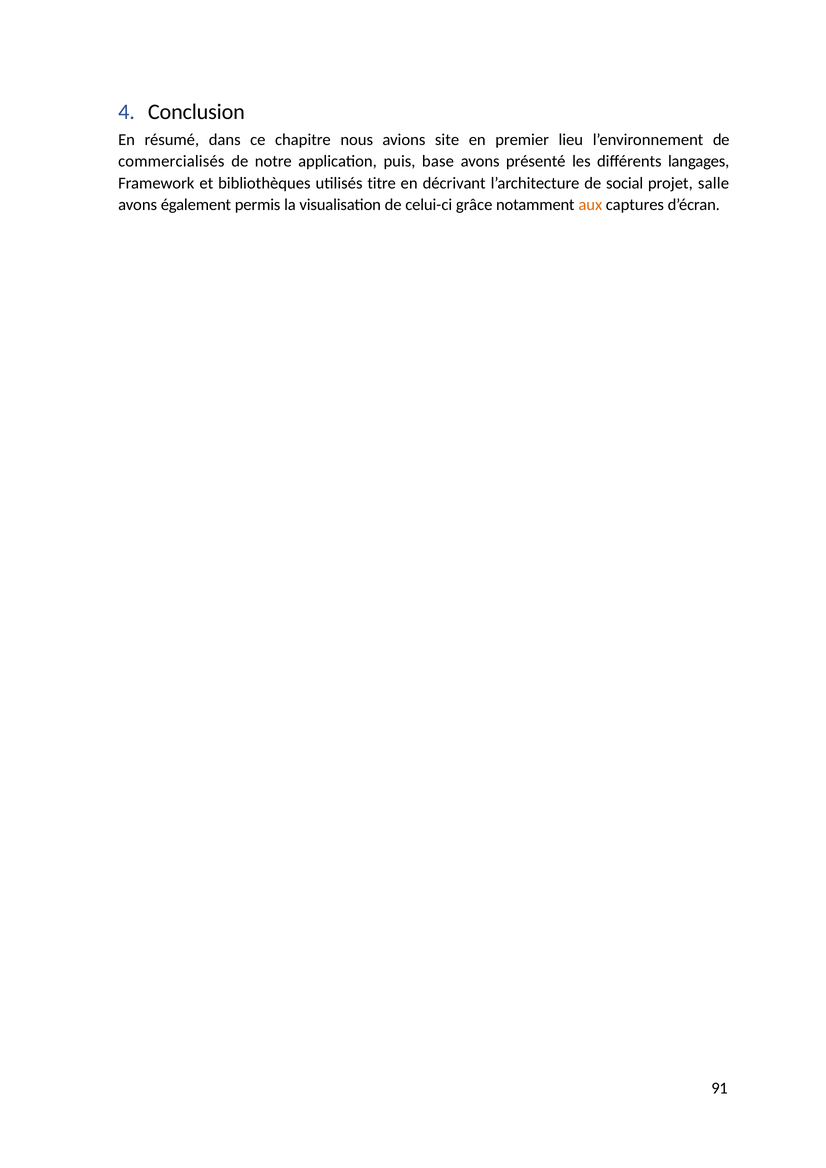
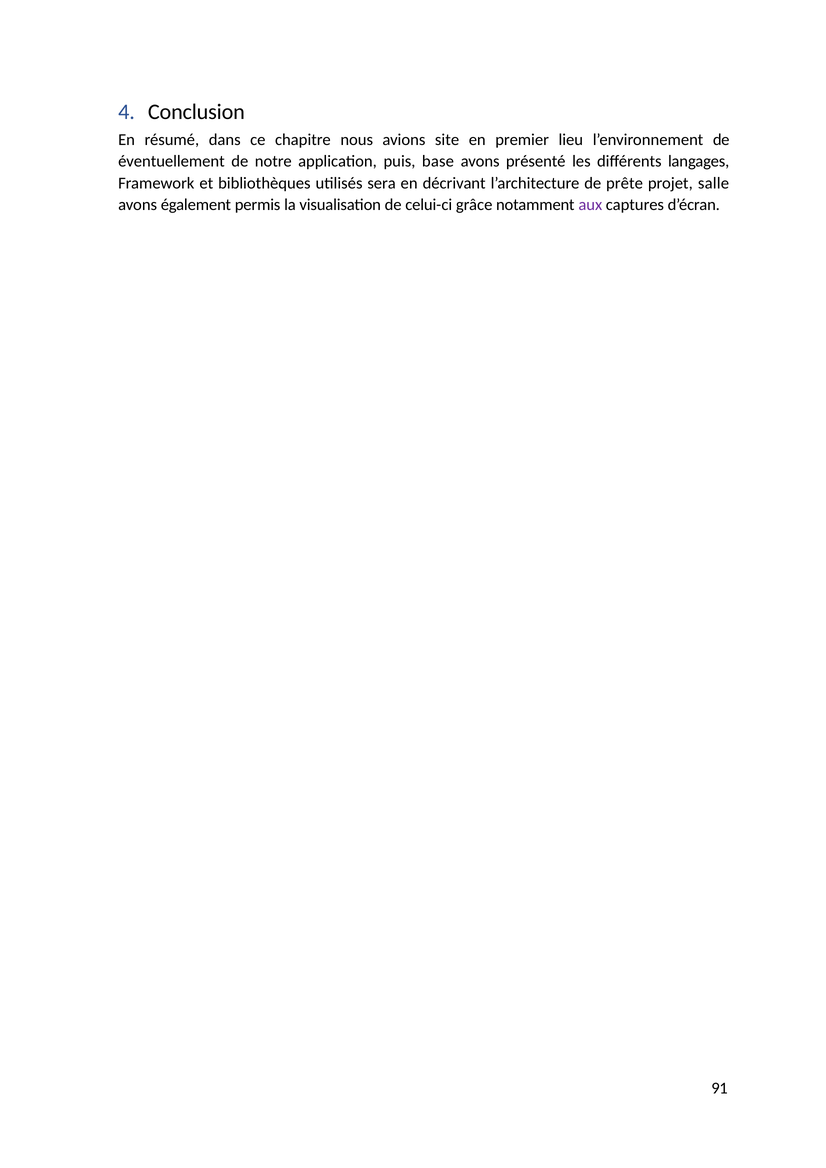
commercialisés: commercialisés -> éventuellement (171, 162)
titre: titre -> sera (382, 183)
social: social -> prête (625, 183)
aux colour: orange -> purple (590, 205)
